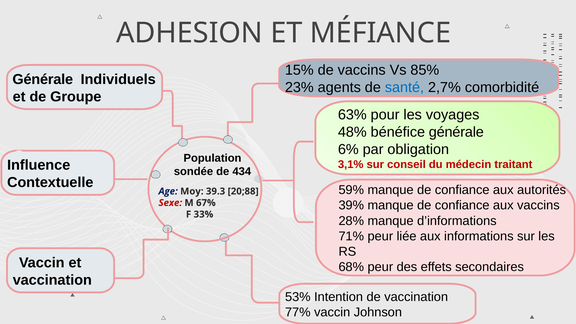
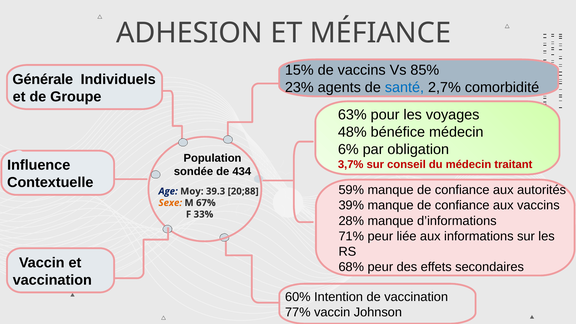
bénéfice générale: générale -> médecin (456, 132)
3,1%: 3,1% -> 3,7% (351, 165)
Sexe colour: red -> orange (170, 203)
53%: 53% -> 60% (298, 297)
